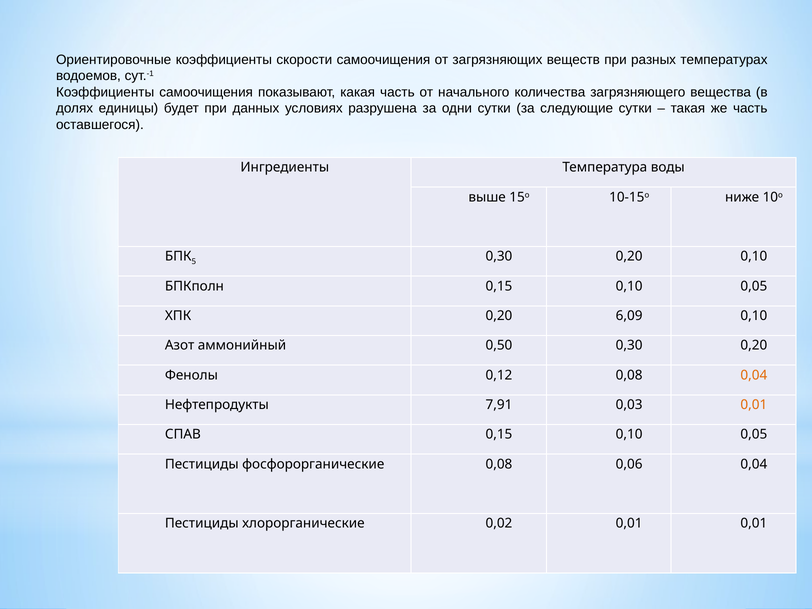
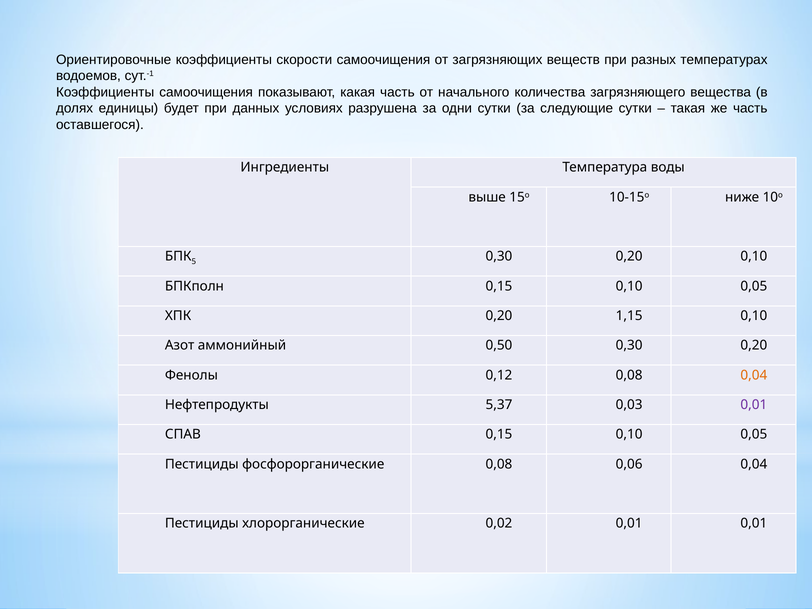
6,09: 6,09 -> 1,15 (629, 316)
7,91: 7,91 -> 5,37 (499, 405)
0,01 colour: orange -> purple (754, 405)
